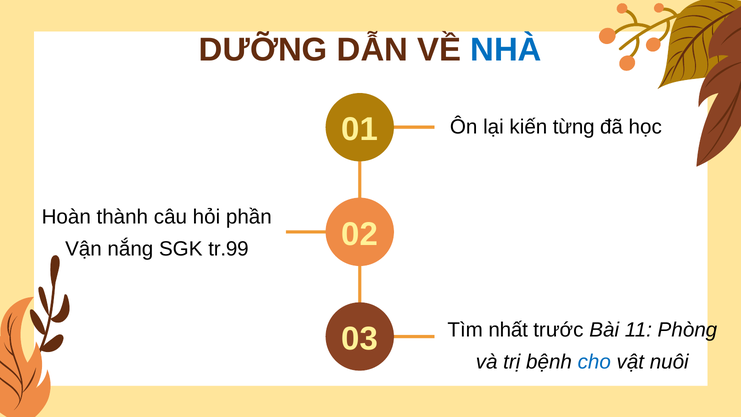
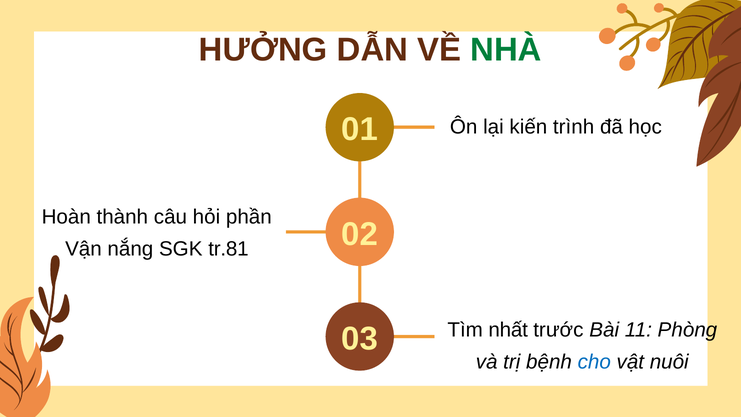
DƯỠNG: DƯỠNG -> HƯỞNG (263, 50)
NHÀ colour: blue -> green (506, 50)
từng: từng -> trình (574, 127)
tr.99: tr.99 -> tr.81 (228, 249)
